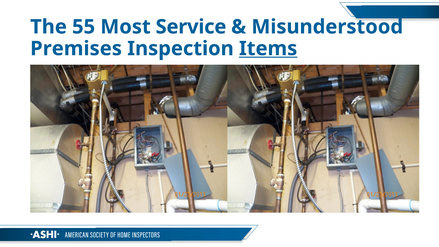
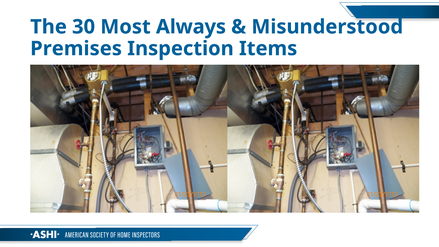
55: 55 -> 30 (84, 27)
Service: Service -> Always (191, 27)
Items underline: present -> none (268, 49)
